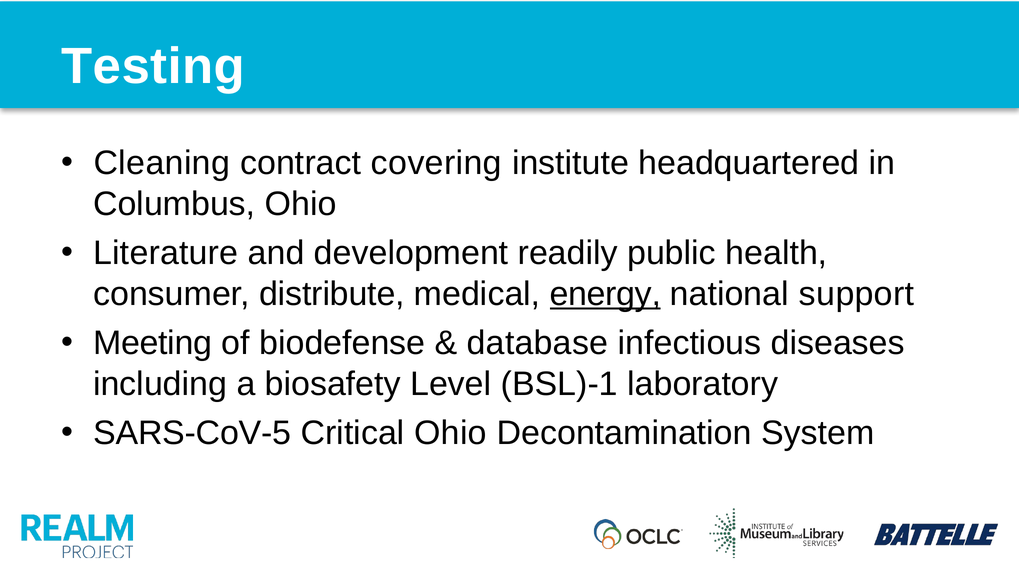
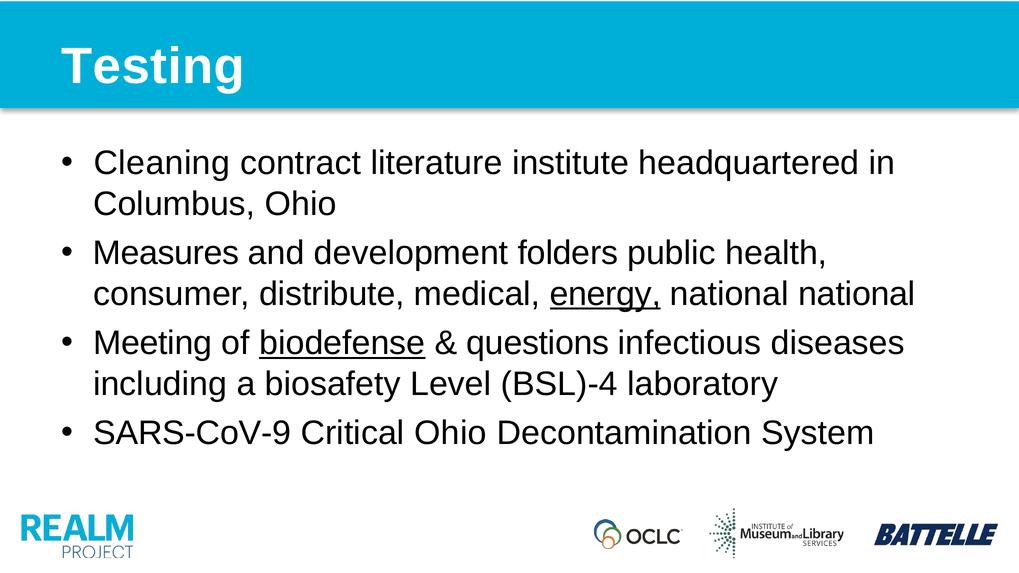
covering: covering -> literature (437, 163)
Literature: Literature -> Measures (166, 253)
readily: readily -> folders (568, 253)
national support: support -> national (857, 294)
biodefense underline: none -> present (342, 343)
database: database -> questions (538, 343)
BSL)-1: BSL)-1 -> BSL)-4 (559, 384)
SARS-CoV-5: SARS-CoV-5 -> SARS-CoV-9 (192, 433)
